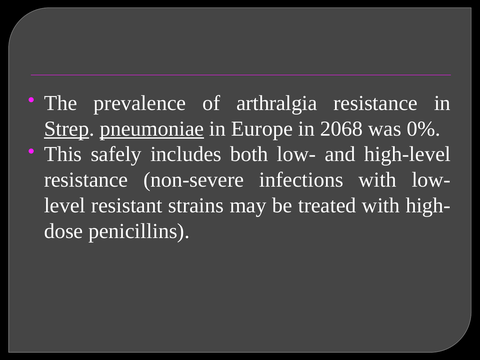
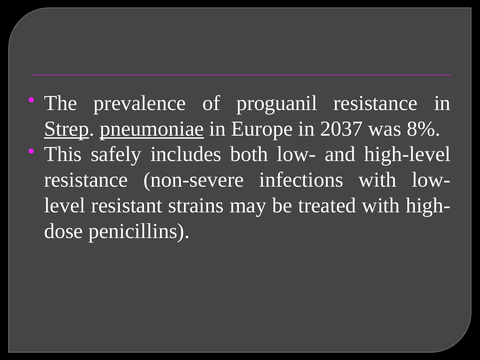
arthralgia: arthralgia -> proguanil (277, 103)
2068: 2068 -> 2037 (341, 129)
0%: 0% -> 8% (424, 129)
